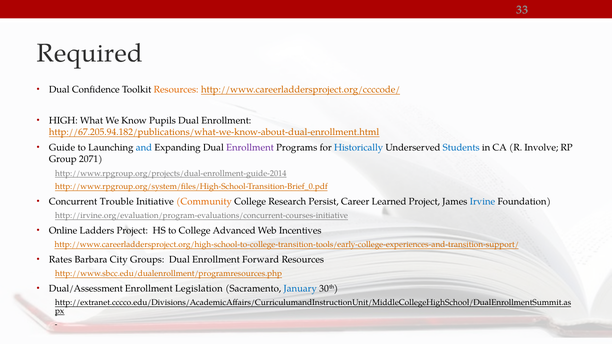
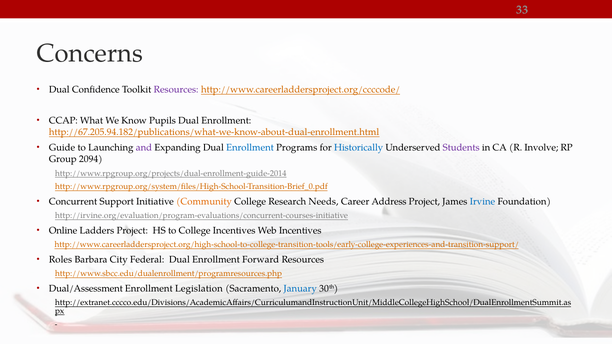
Required: Required -> Concerns (90, 53)
Resources colour: orange -> purple (176, 90)
HIGH: HIGH -> CCAP (63, 121)
and colour: blue -> purple (144, 148)
Enrollment colour: purple -> blue (250, 148)
Students colour: blue -> purple (461, 148)
2071: 2071 -> 2094 (91, 159)
Trouble: Trouble -> Support (117, 202)
Persist: Persist -> Needs (324, 202)
Learned: Learned -> Address (389, 202)
College Advanced: Advanced -> Incentives (234, 231)
Rates: Rates -> Roles (61, 260)
Groups: Groups -> Federal (147, 260)
